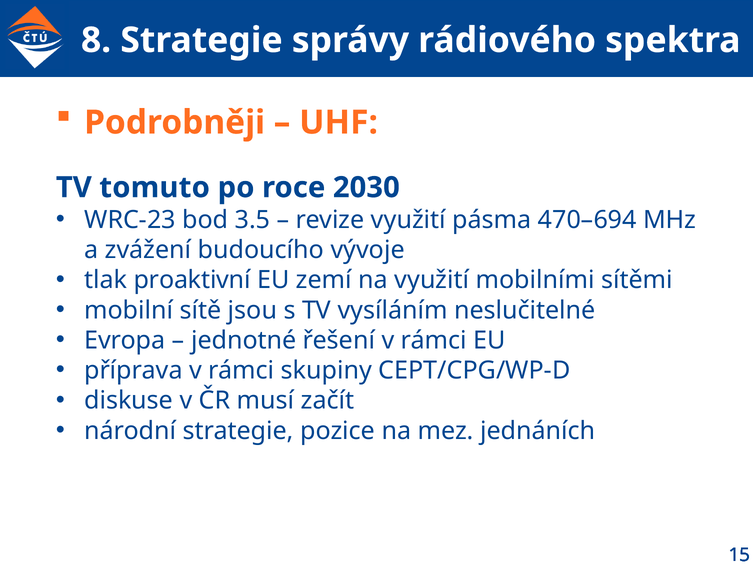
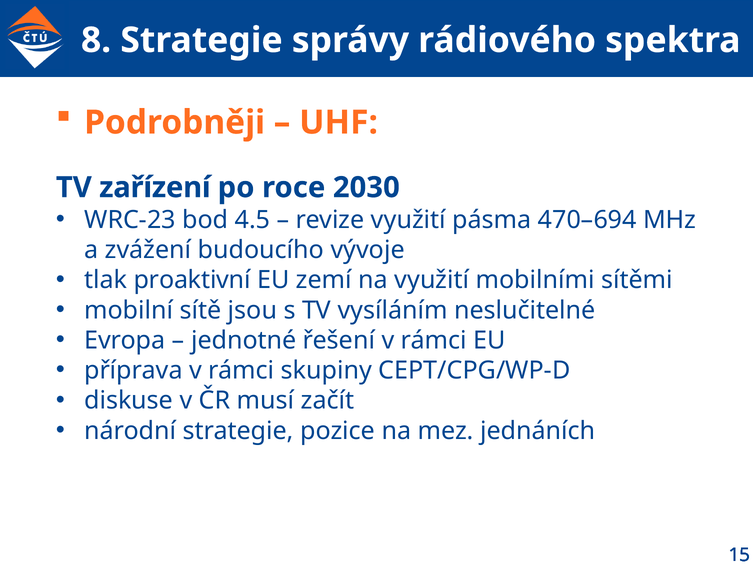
tomuto: tomuto -> zařízení (155, 187)
3.5: 3.5 -> 4.5 (253, 220)
